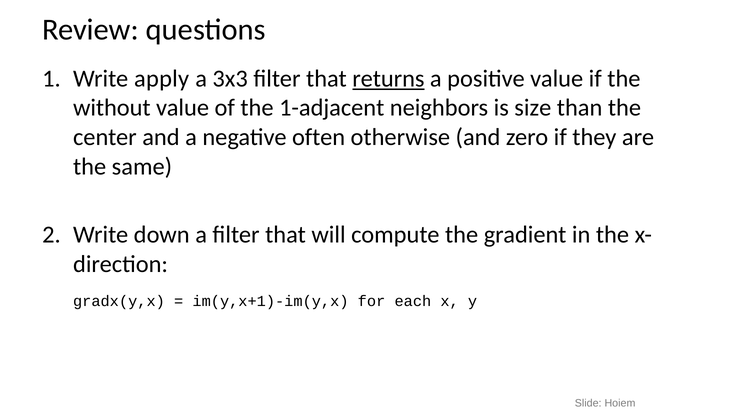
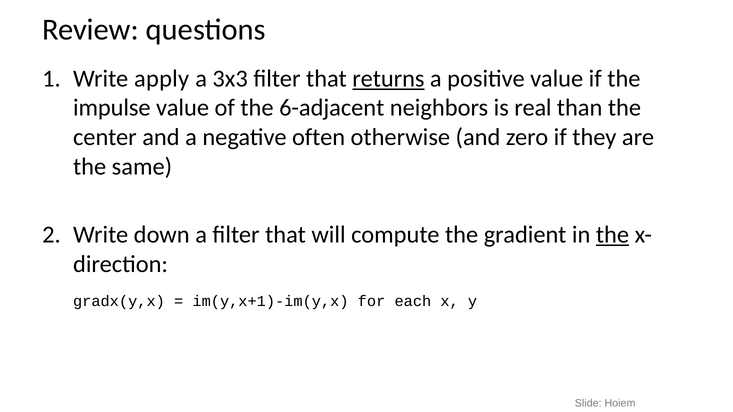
without: without -> impulse (112, 108)
1-adjacent: 1-adjacent -> 6-adjacent (332, 108)
size: size -> real (533, 108)
the underline: none -> present (612, 235)
